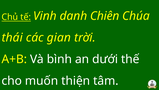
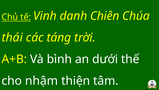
gian: gian -> táng (59, 37)
muốn: muốn -> nhậm (42, 80)
